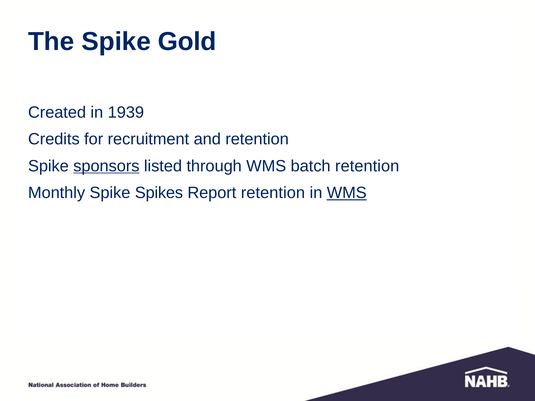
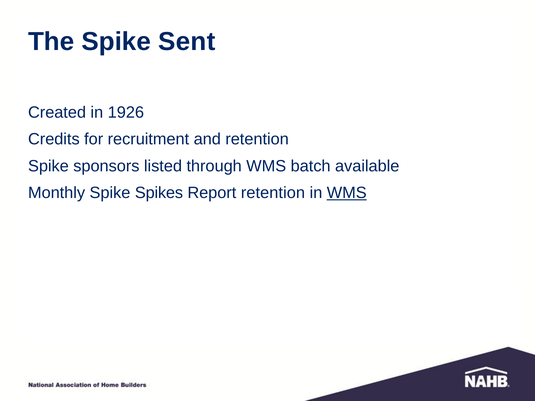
Gold: Gold -> Sent (187, 41)
1939: 1939 -> 1926 (126, 112)
sponsors underline: present -> none (106, 166)
batch retention: retention -> available (367, 166)
